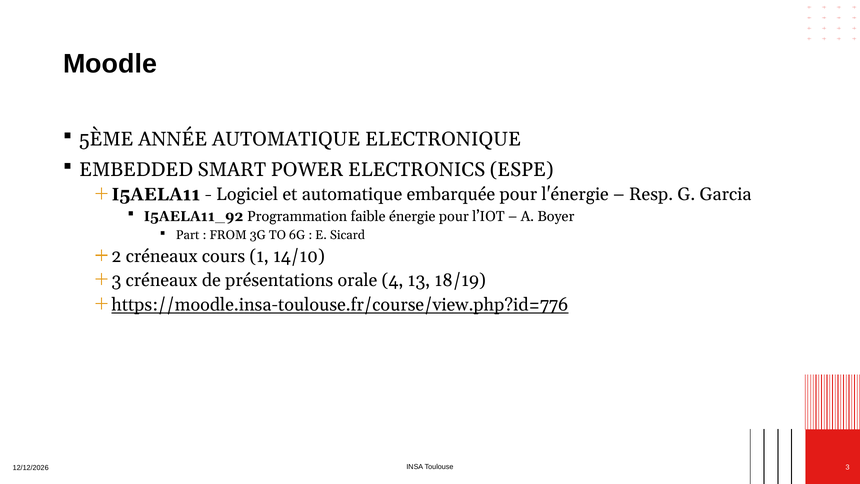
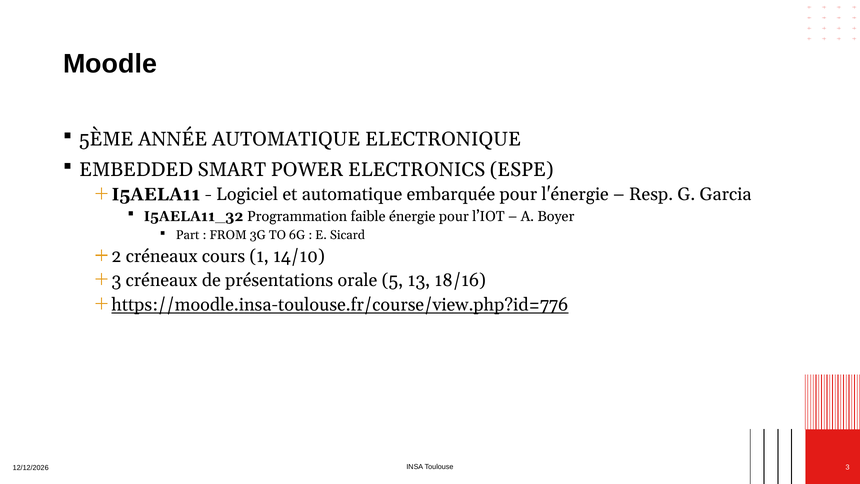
I5AELA11_92: I5AELA11_92 -> I5AELA11_32 (194, 216)
4: 4 -> 5 (392, 280)
18/19: 18/19 -> 18/16 (460, 280)
